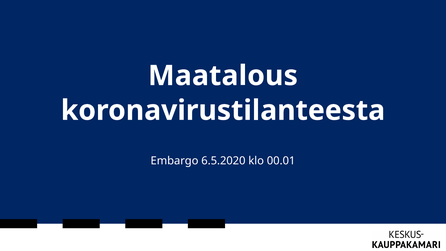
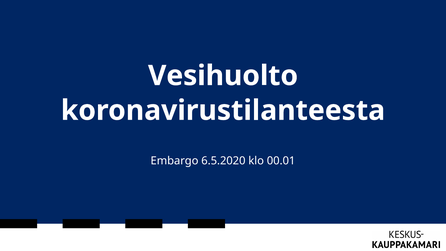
Maatalous: Maatalous -> Vesihuolto (223, 76)
